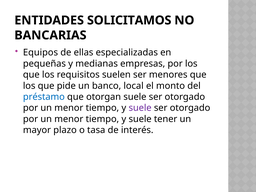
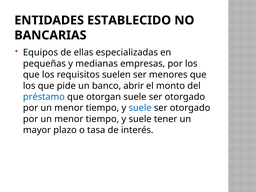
SOLICITAMOS: SOLICITAMOS -> ESTABLECIDO (129, 20)
local: local -> abrir (134, 86)
suele colour: purple -> blue (140, 108)
